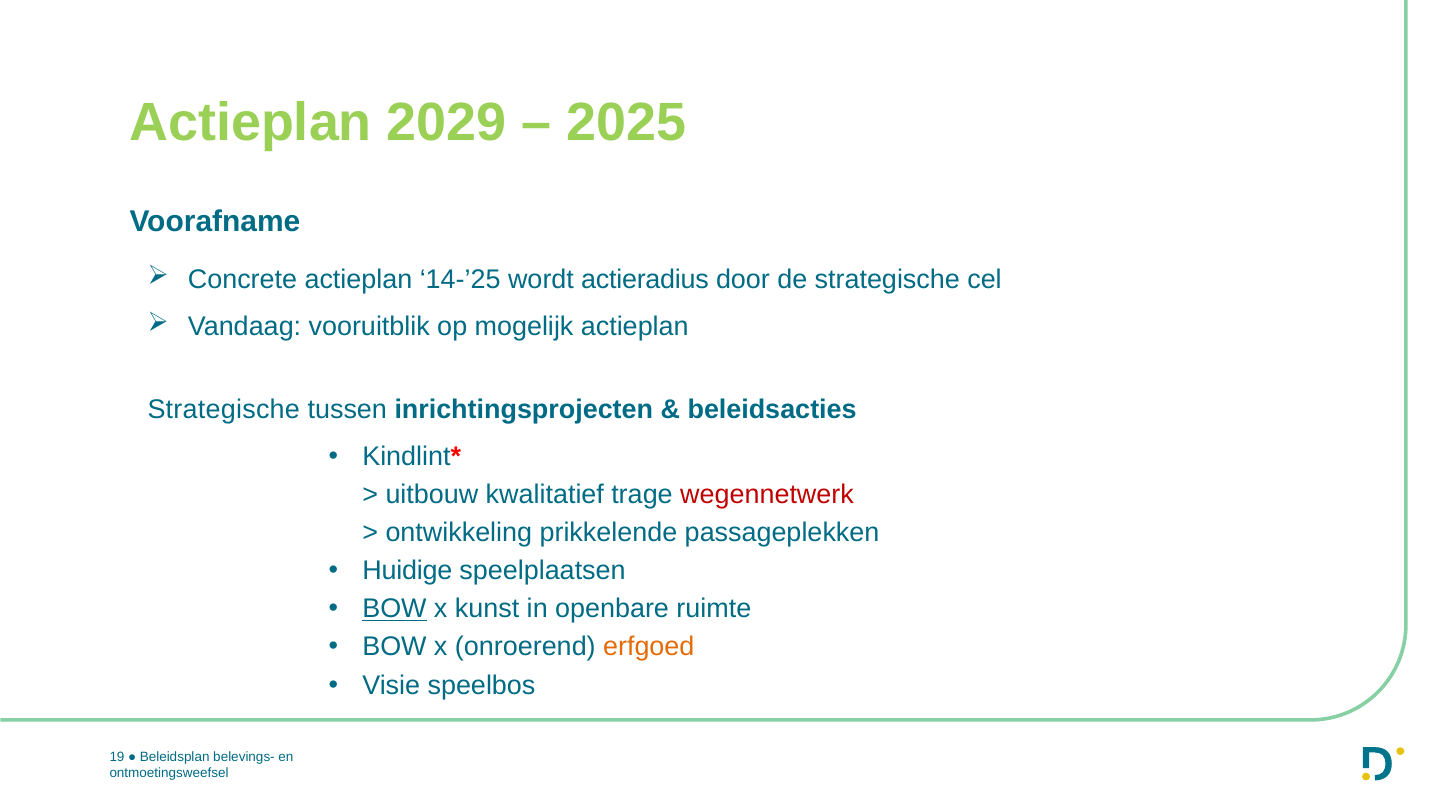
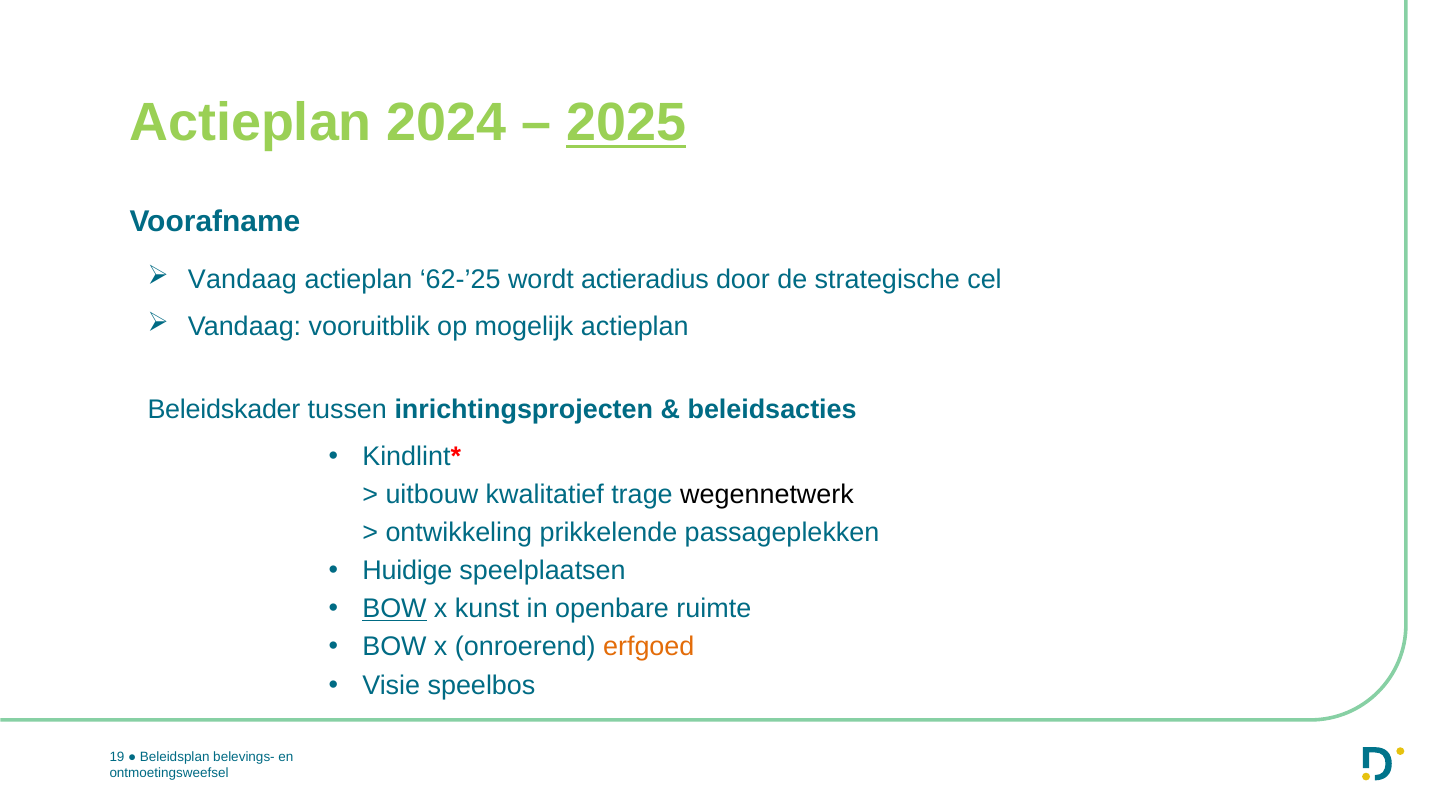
2029: 2029 -> 2024 (447, 123)
2025 underline: none -> present (626, 123)
Concrete: Concrete -> Vandaag (242, 280)
14-’25: 14-’25 -> 62-’25 (460, 280)
Strategische: Strategische -> Beleidskader (224, 410)
wegennetwerk colour: red -> black (767, 495)
